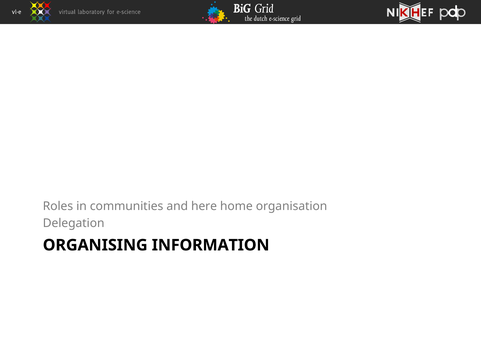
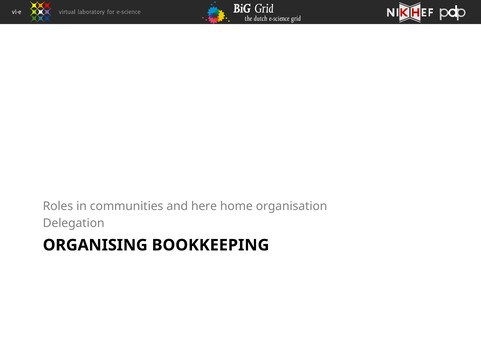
INFORMATION: INFORMATION -> BOOKKEEPING (211, 245)
